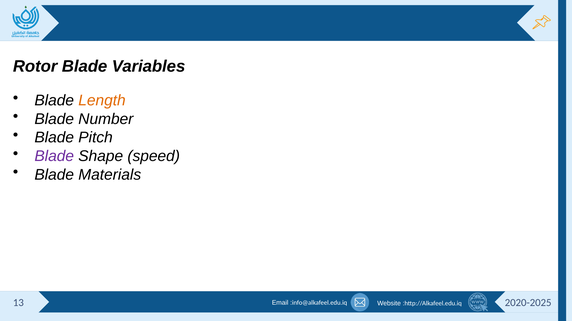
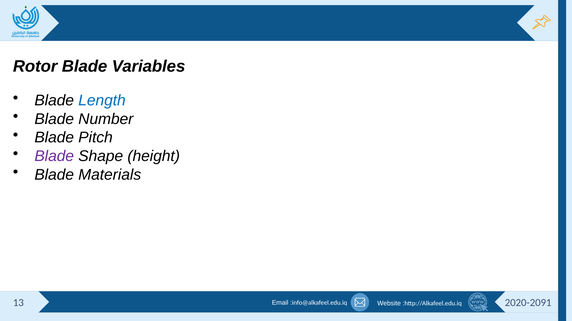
Length colour: orange -> blue (102, 101)
speed: speed -> height (154, 156)
2020-2025: 2020-2025 -> 2020-2091 (528, 303)
